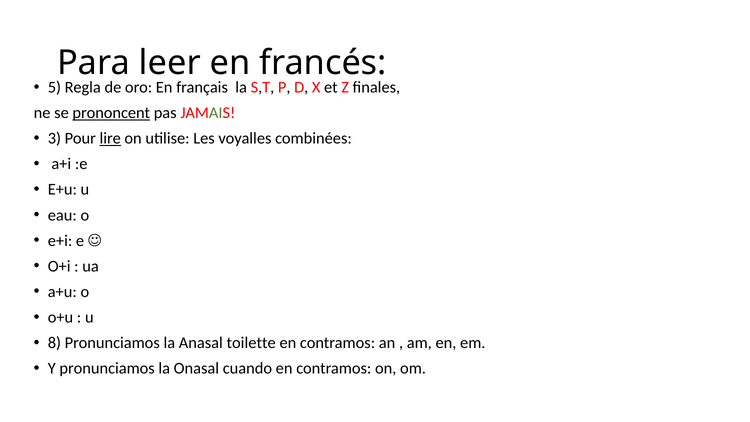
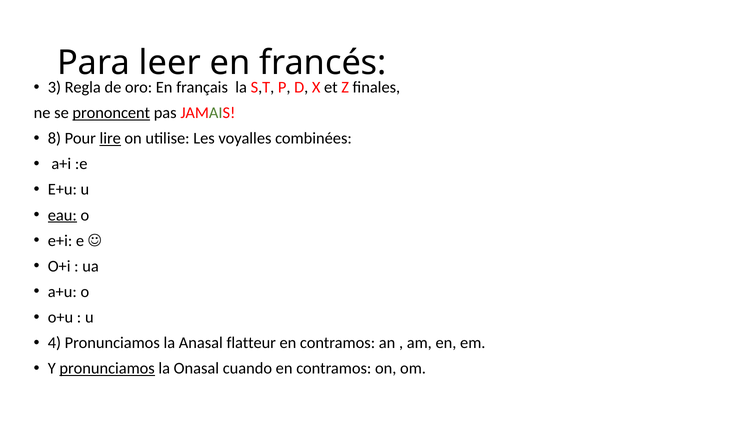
5: 5 -> 3 (54, 87)
3: 3 -> 8 (54, 138)
eau underline: none -> present (62, 215)
8: 8 -> 4 (54, 343)
toilette: toilette -> flatteur (251, 343)
pronunciamos underline: none -> present (107, 368)
